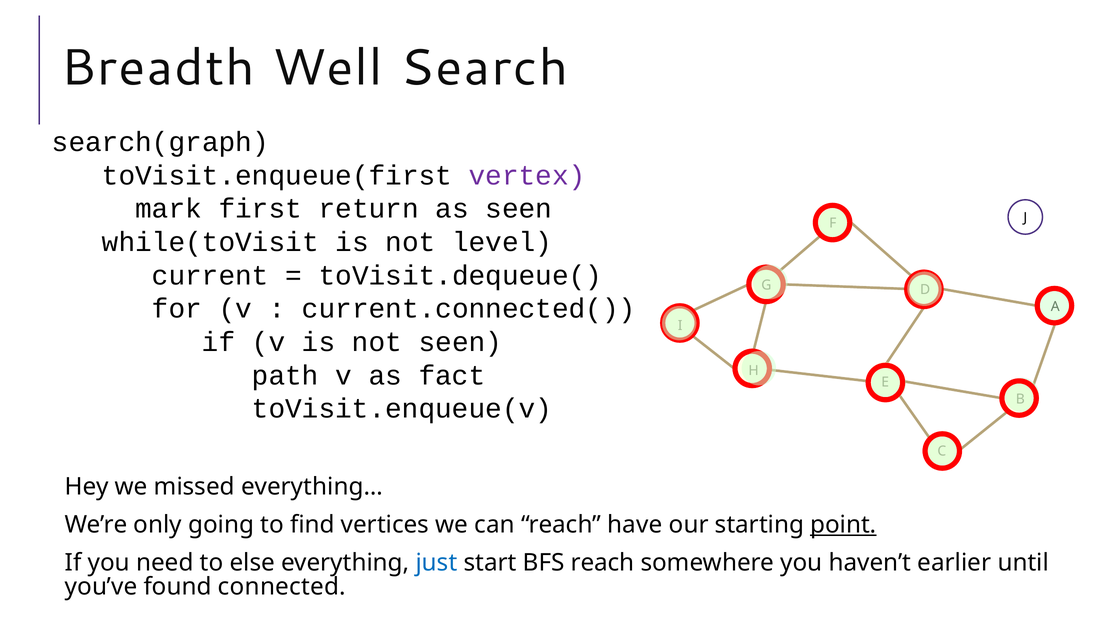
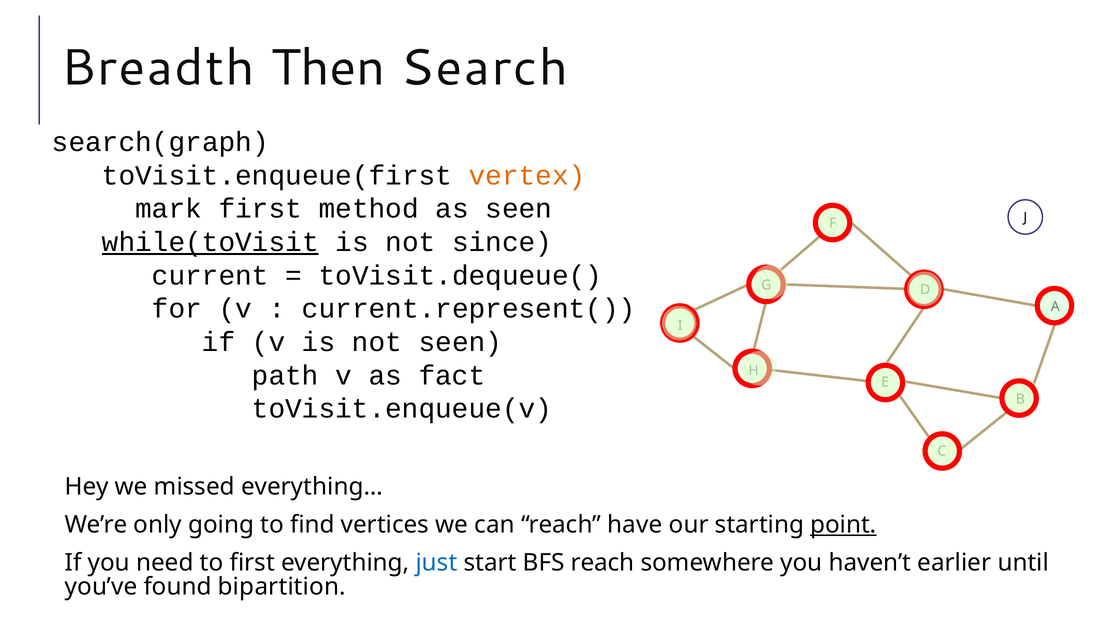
Well: Well -> Then (328, 68)
vertex colour: purple -> orange (527, 175)
return: return -> method (369, 209)
while(toVisit underline: none -> present (210, 242)
level: level -> since (502, 242)
current.connected(: current.connected( -> current.represent( (469, 309)
to else: else -> first (252, 563)
connected: connected -> bipartition (282, 586)
